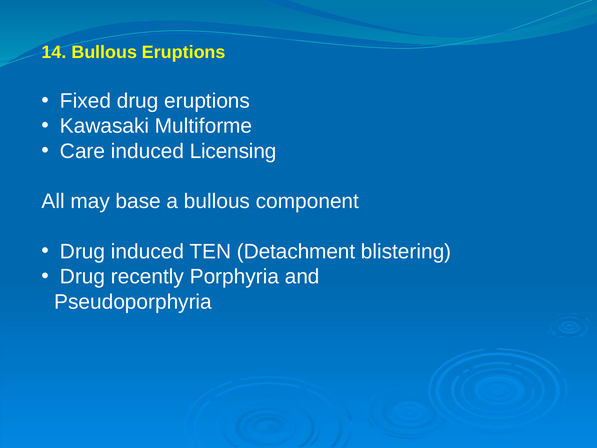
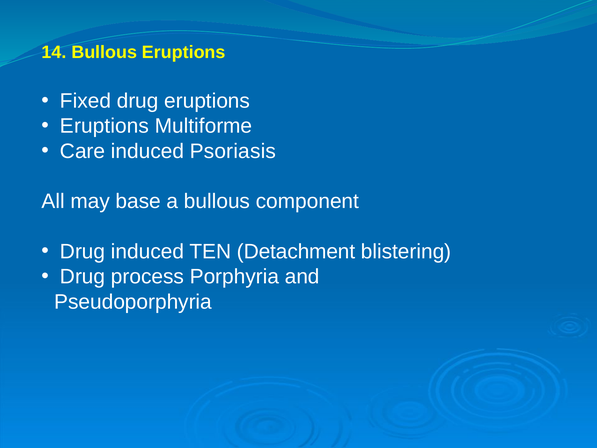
Kawasaki: Kawasaki -> Eruptions (105, 126)
Licensing: Licensing -> Psoriasis (233, 151)
recently: recently -> process (147, 277)
